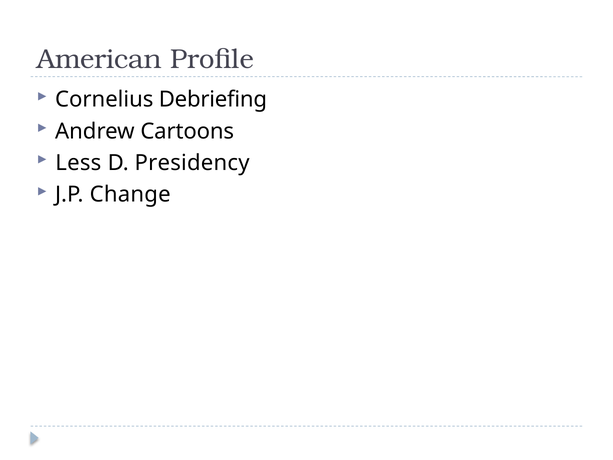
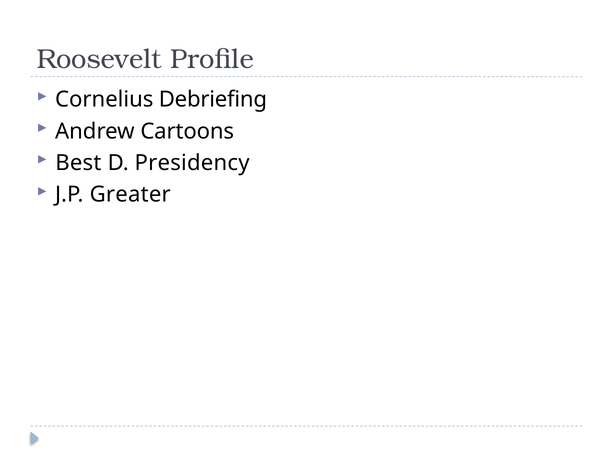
American: American -> Roosevelt (99, 59)
Less: Less -> Best (78, 163)
Change: Change -> Greater (130, 195)
